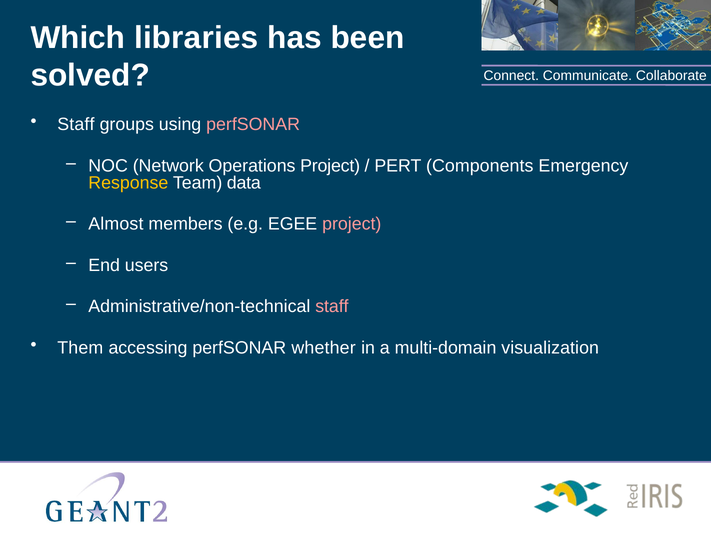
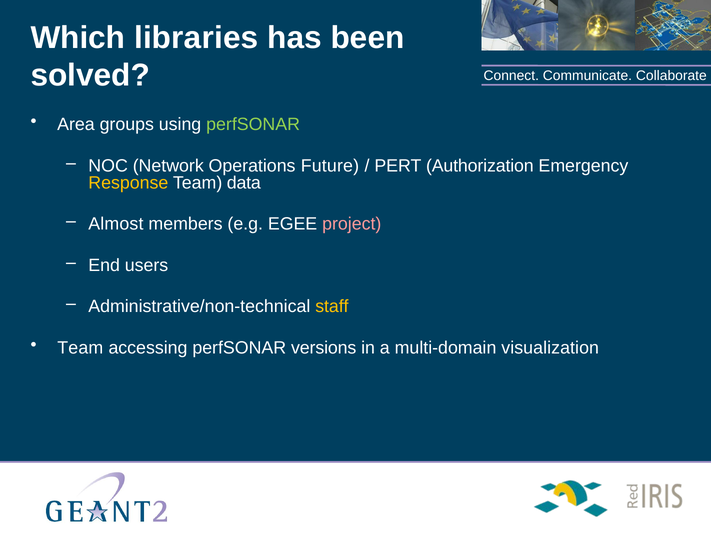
Staff: Staff -> Area (76, 125)
perfSONAR colour: pink -> light green (253, 125)
Operations Project: Project -> Future (330, 166)
Components: Components -> Authorization (480, 166)
staff colour: pink -> yellow (332, 307)
Them: Them -> Team (80, 348)
whether: whether -> versions (324, 348)
